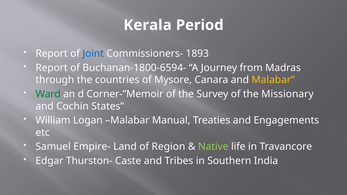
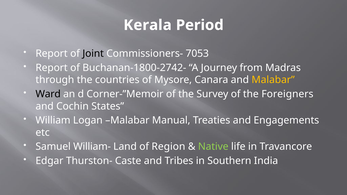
Joint colour: blue -> black (93, 54)
1893: 1893 -> 7053 (197, 54)
Buchanan-1800-6594-: Buchanan-1800-6594- -> Buchanan-1800-2742- (134, 68)
Ward colour: green -> black (48, 94)
Missionary: Missionary -> Foreigners (287, 94)
Empire-: Empire- -> William- (92, 147)
